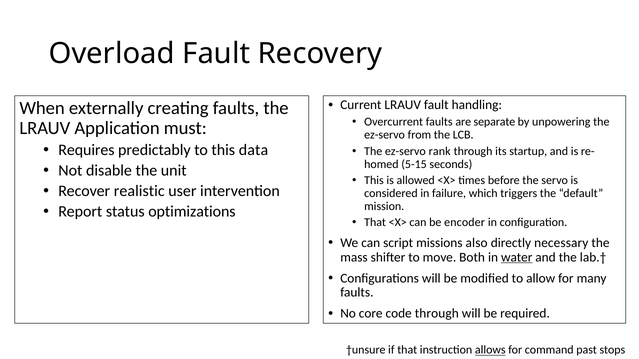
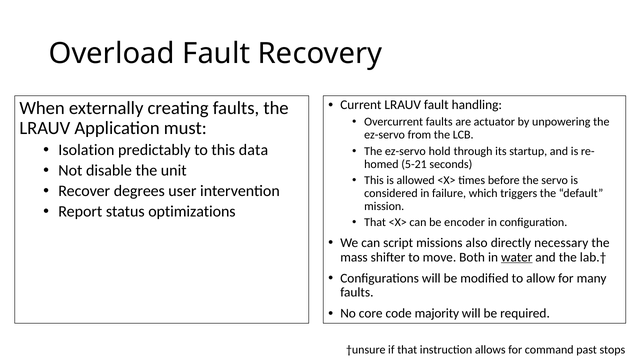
separate: separate -> actuator (494, 122)
Requires: Requires -> Isolation (86, 150)
rank: rank -> hold (440, 151)
5-15: 5-15 -> 5-21 (414, 164)
realistic: realistic -> degrees (139, 191)
code through: through -> majority (437, 314)
allows underline: present -> none (490, 350)
